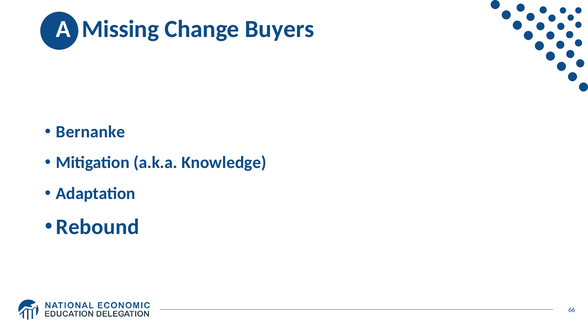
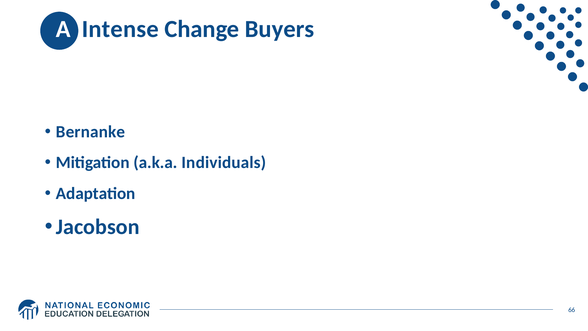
Missing: Missing -> Intense (120, 29)
Knowledge: Knowledge -> Individuals (224, 163)
Rebound: Rebound -> Jacobson (98, 227)
